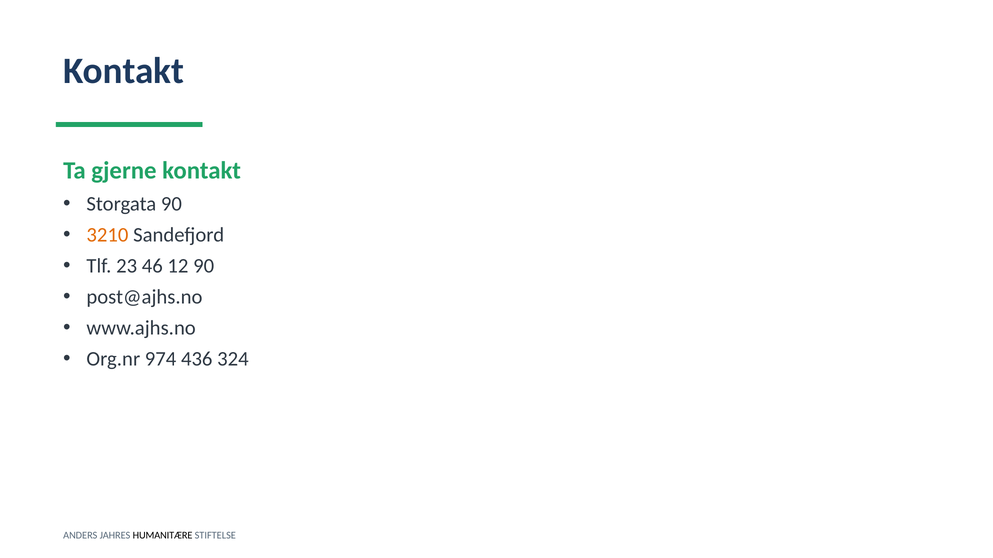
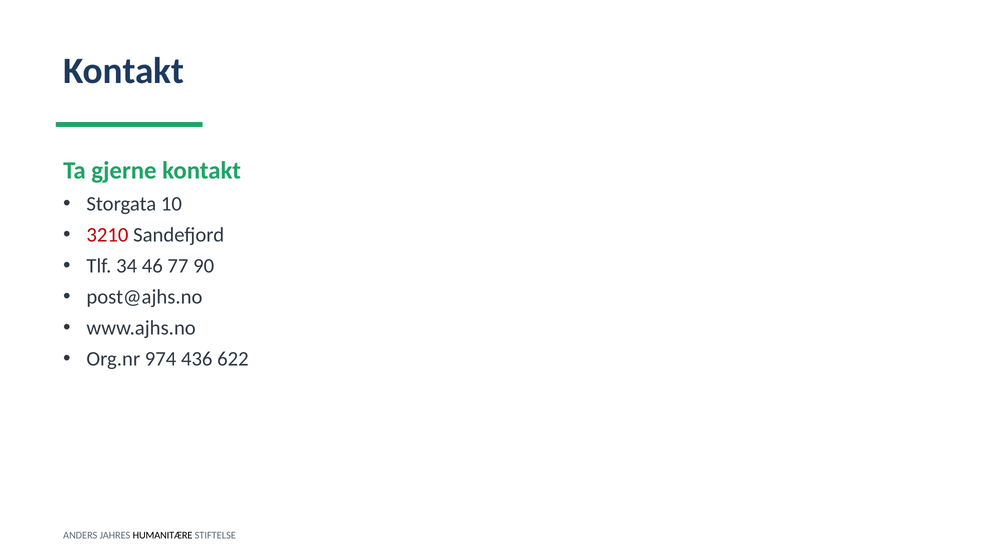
Storgata 90: 90 -> 10 (171, 204)
3210 colour: orange -> red (107, 235)
23: 23 -> 34 (127, 266)
12: 12 -> 77 (178, 266)
324: 324 -> 622 (233, 359)
